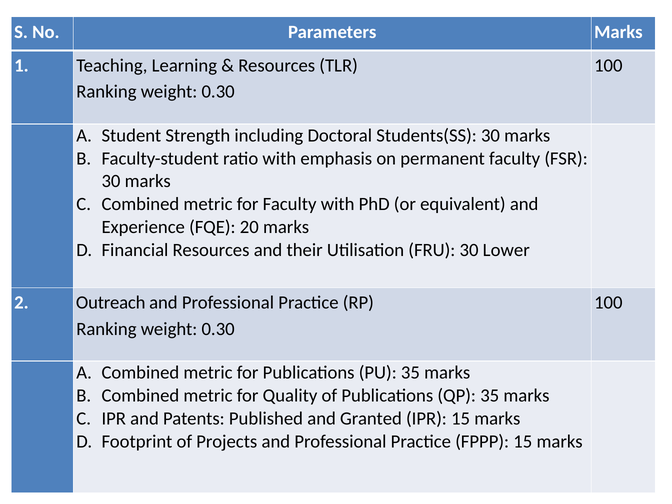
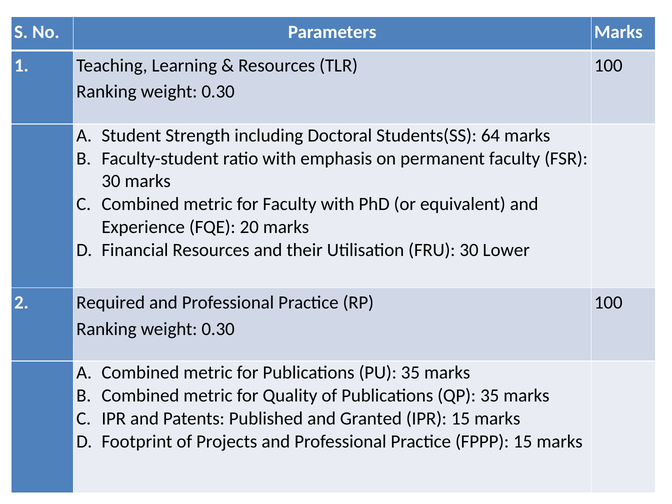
Students(SS 30: 30 -> 64 (490, 136)
Outreach: Outreach -> Required (111, 303)
